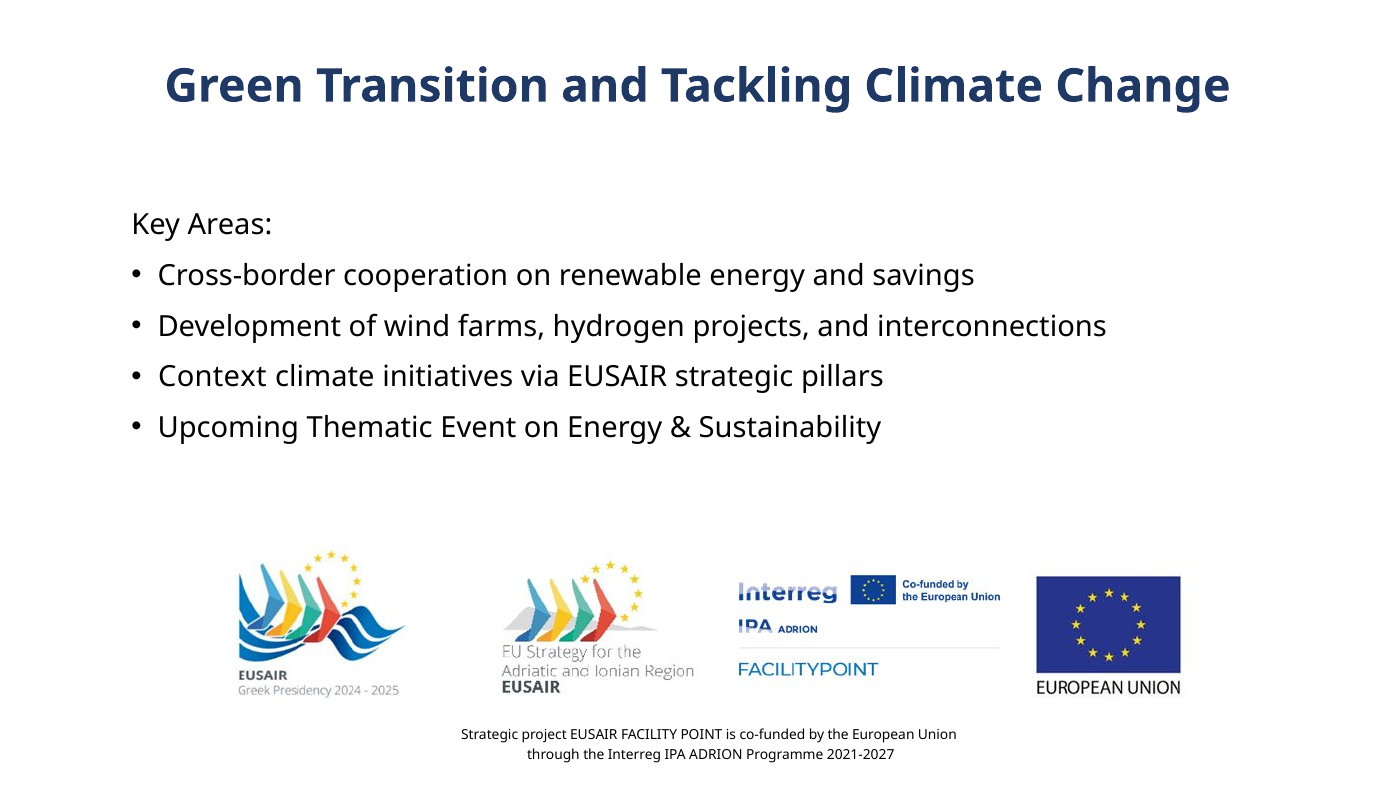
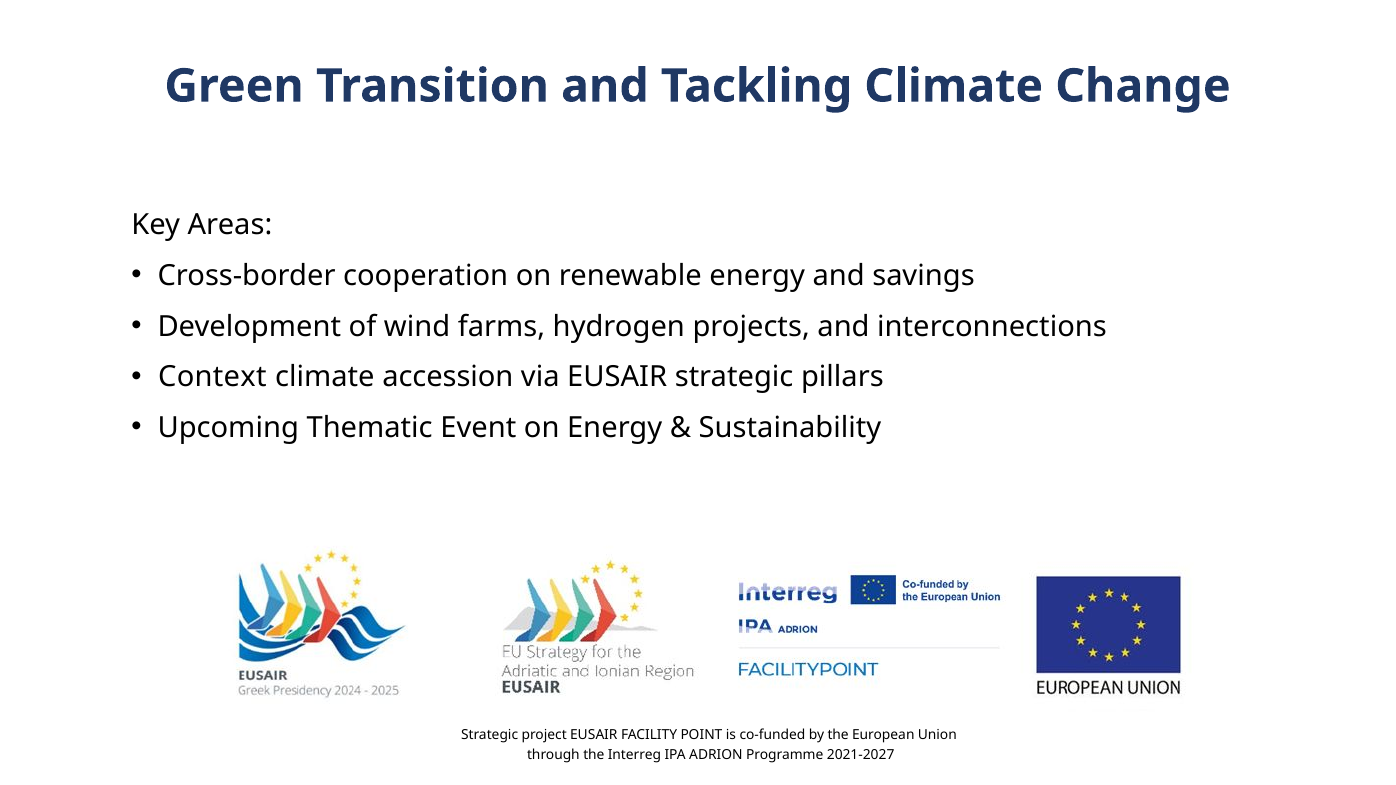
initiatives: initiatives -> accession (448, 377)
